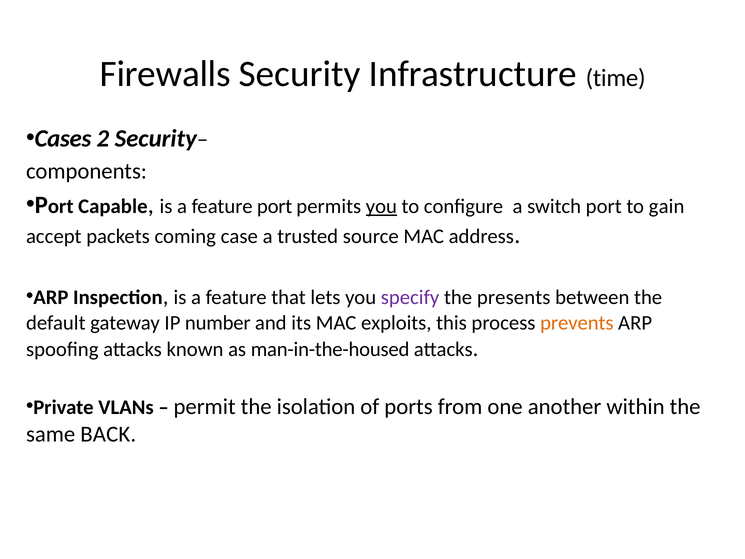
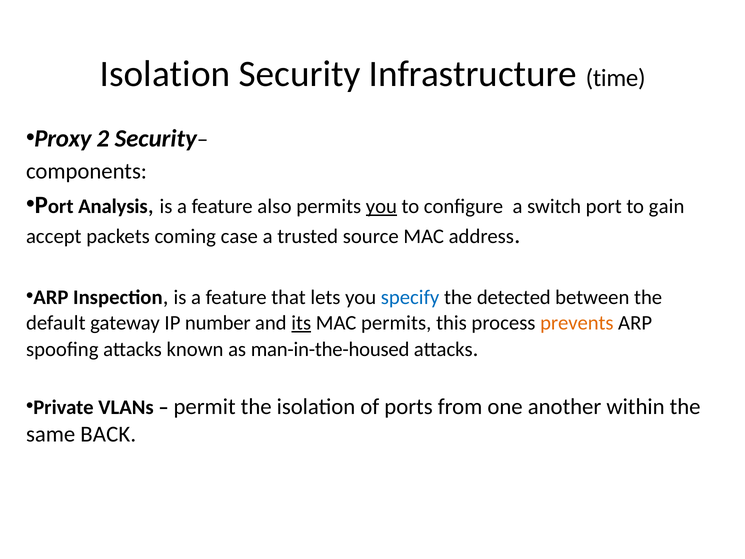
Firewalls: Firewalls -> Isolation (165, 74)
Cases: Cases -> Proxy (63, 138)
Capable: Capable -> Analysis (113, 206)
feature port: port -> also (274, 206)
specify colour: purple -> blue (410, 297)
presents: presents -> detected (514, 297)
its underline: none -> present (301, 323)
MAC exploits: exploits -> permits (396, 323)
